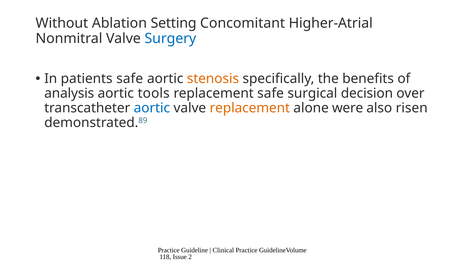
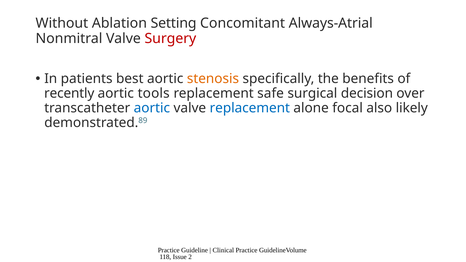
Higher-Atrial: Higher-Atrial -> Always-Atrial (331, 23)
Surgery colour: blue -> red (170, 38)
patients safe: safe -> best (130, 79)
analysis: analysis -> recently (69, 93)
replacement colour: orange -> blue (250, 108)
were: were -> focal (348, 108)
risen: risen -> likely (412, 108)
